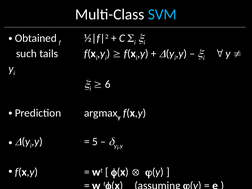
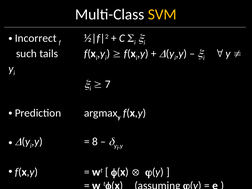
SVM colour: light blue -> yellow (162, 14)
Obtained: Obtained -> Incorrect (36, 38)
6: 6 -> 7 (108, 84)
5: 5 -> 8 (95, 142)
